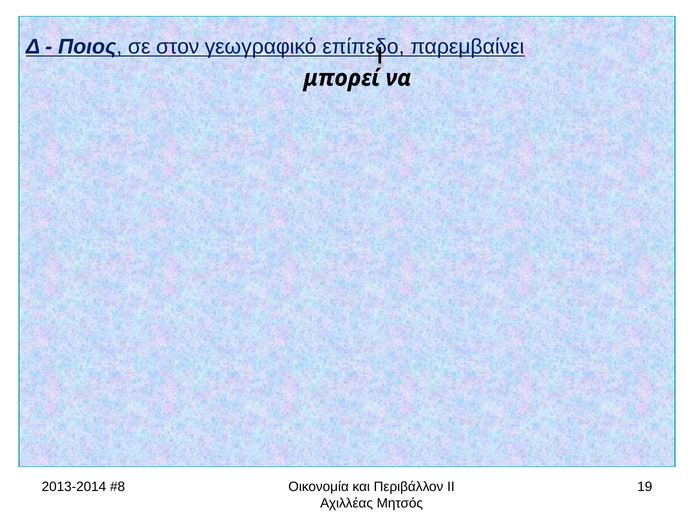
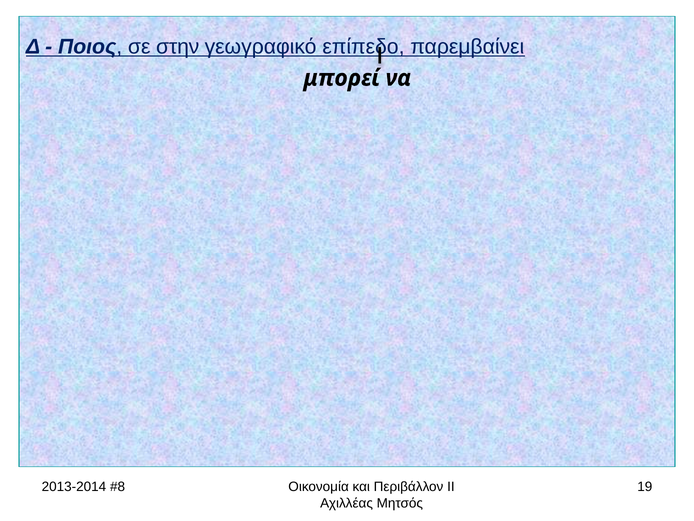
στον: στον -> στην (178, 47)
